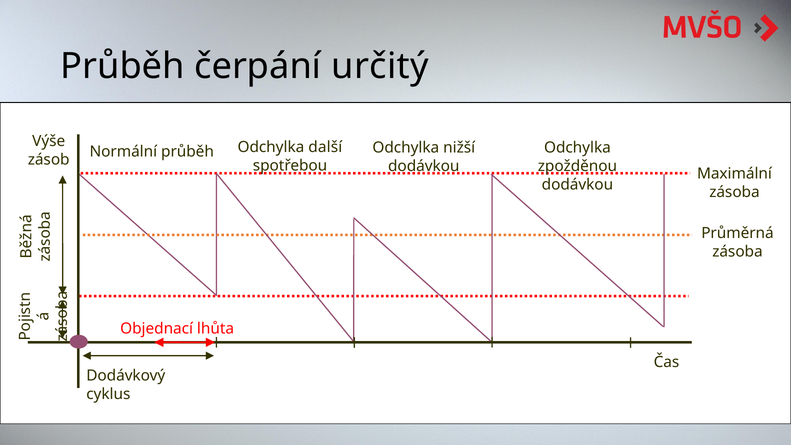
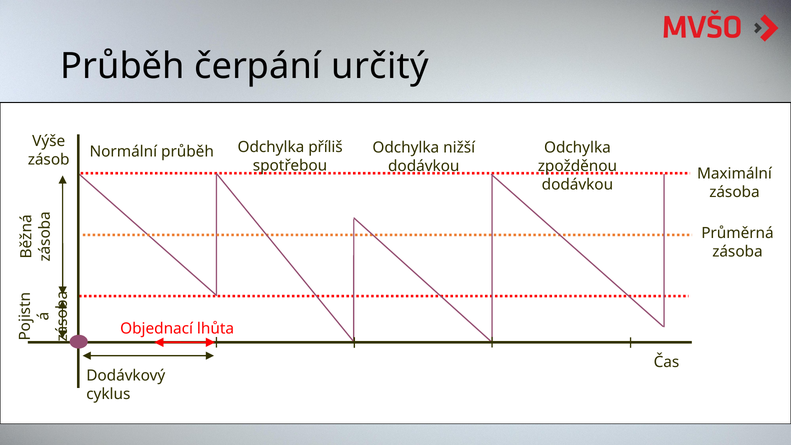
další: další -> příliš (325, 147)
